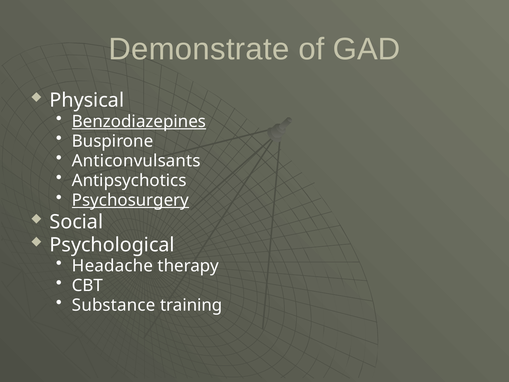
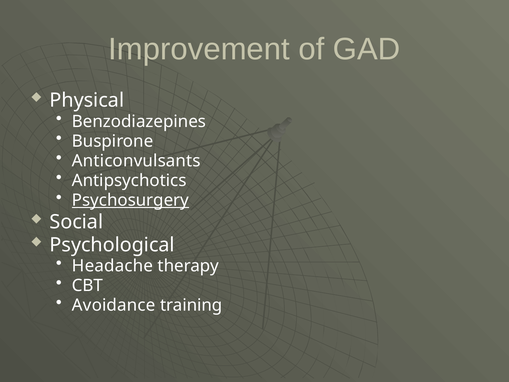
Demonstrate: Demonstrate -> Improvement (199, 49)
Benzodiazepines underline: present -> none (139, 121)
Substance: Substance -> Avoidance (114, 305)
